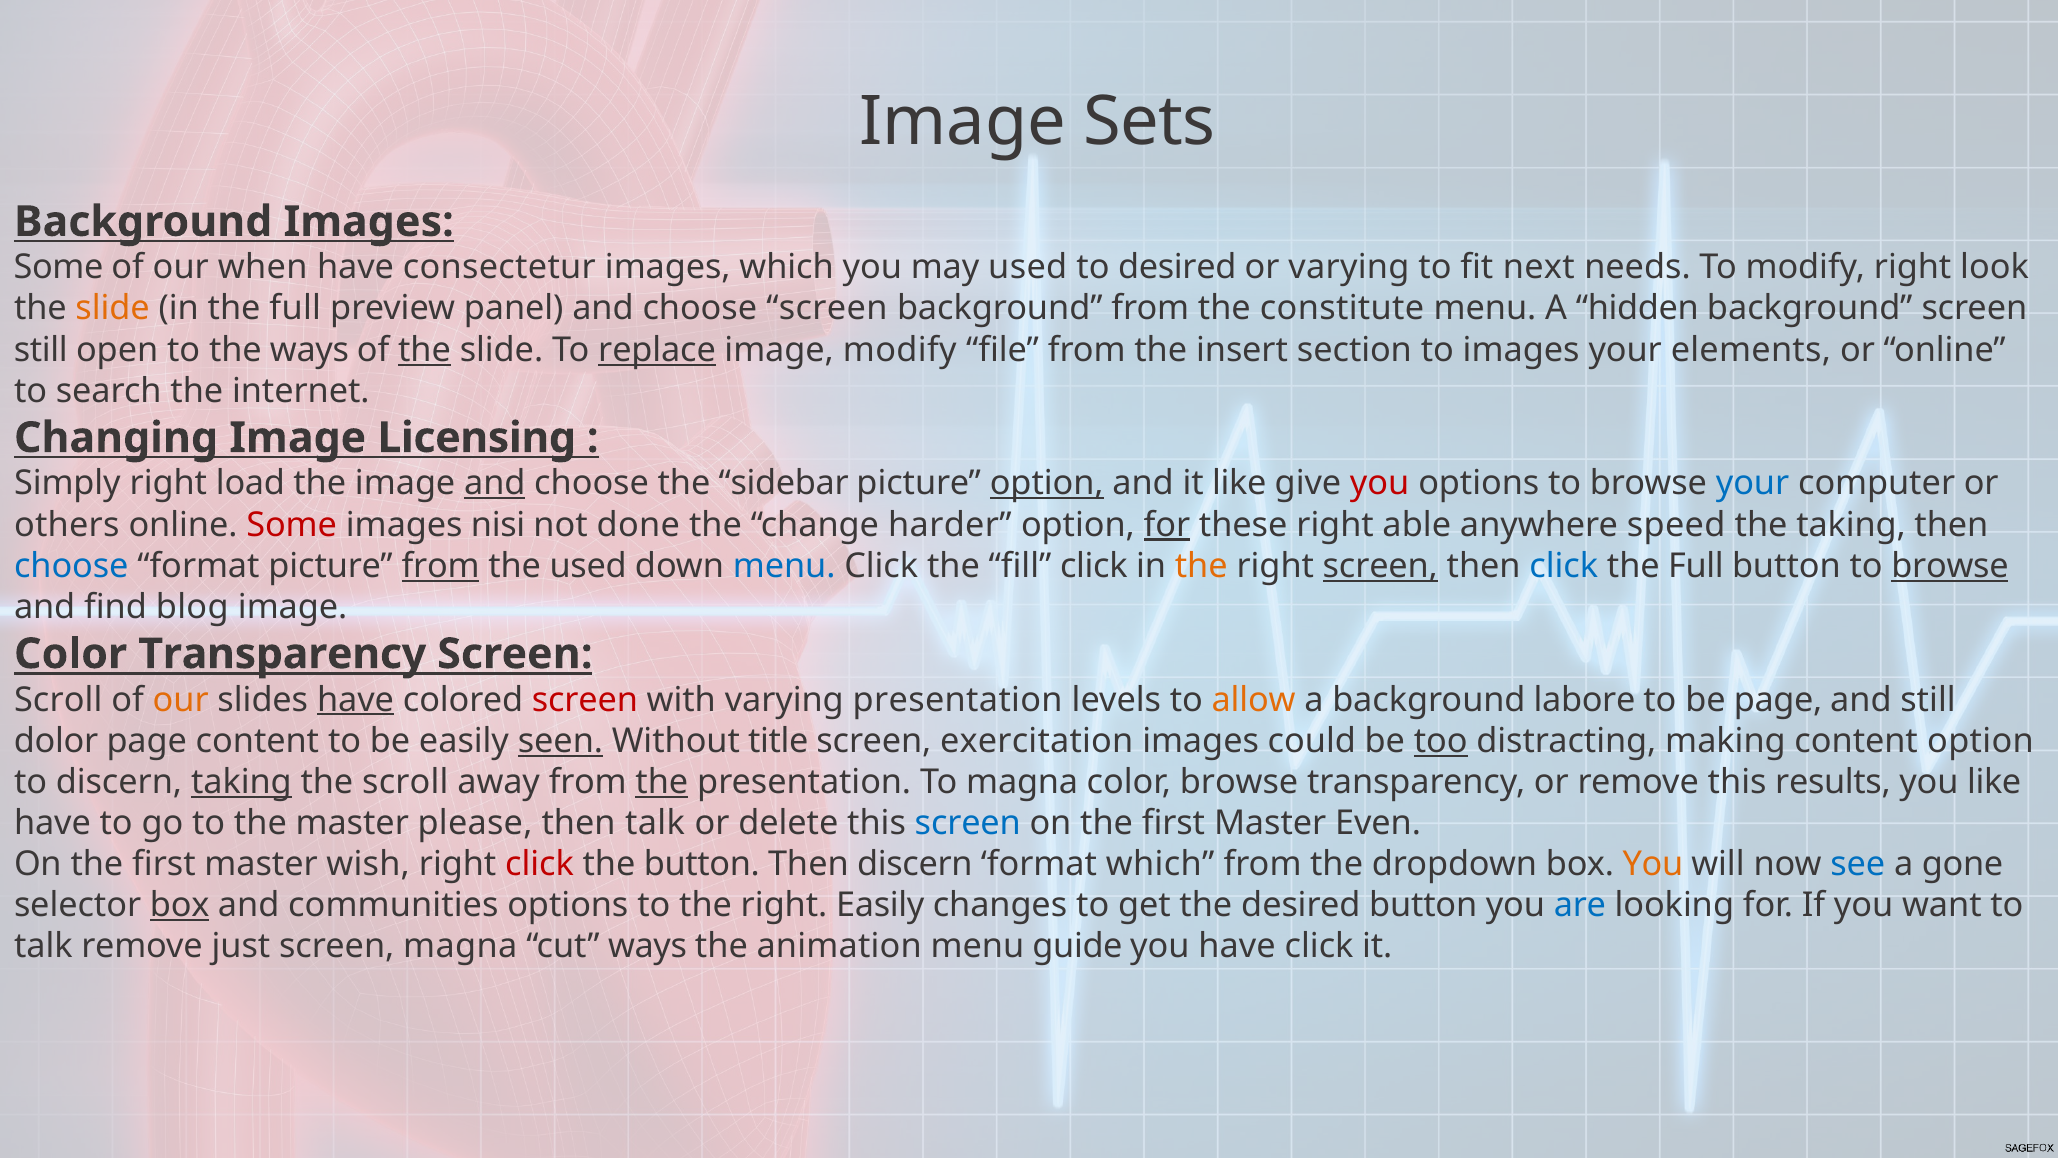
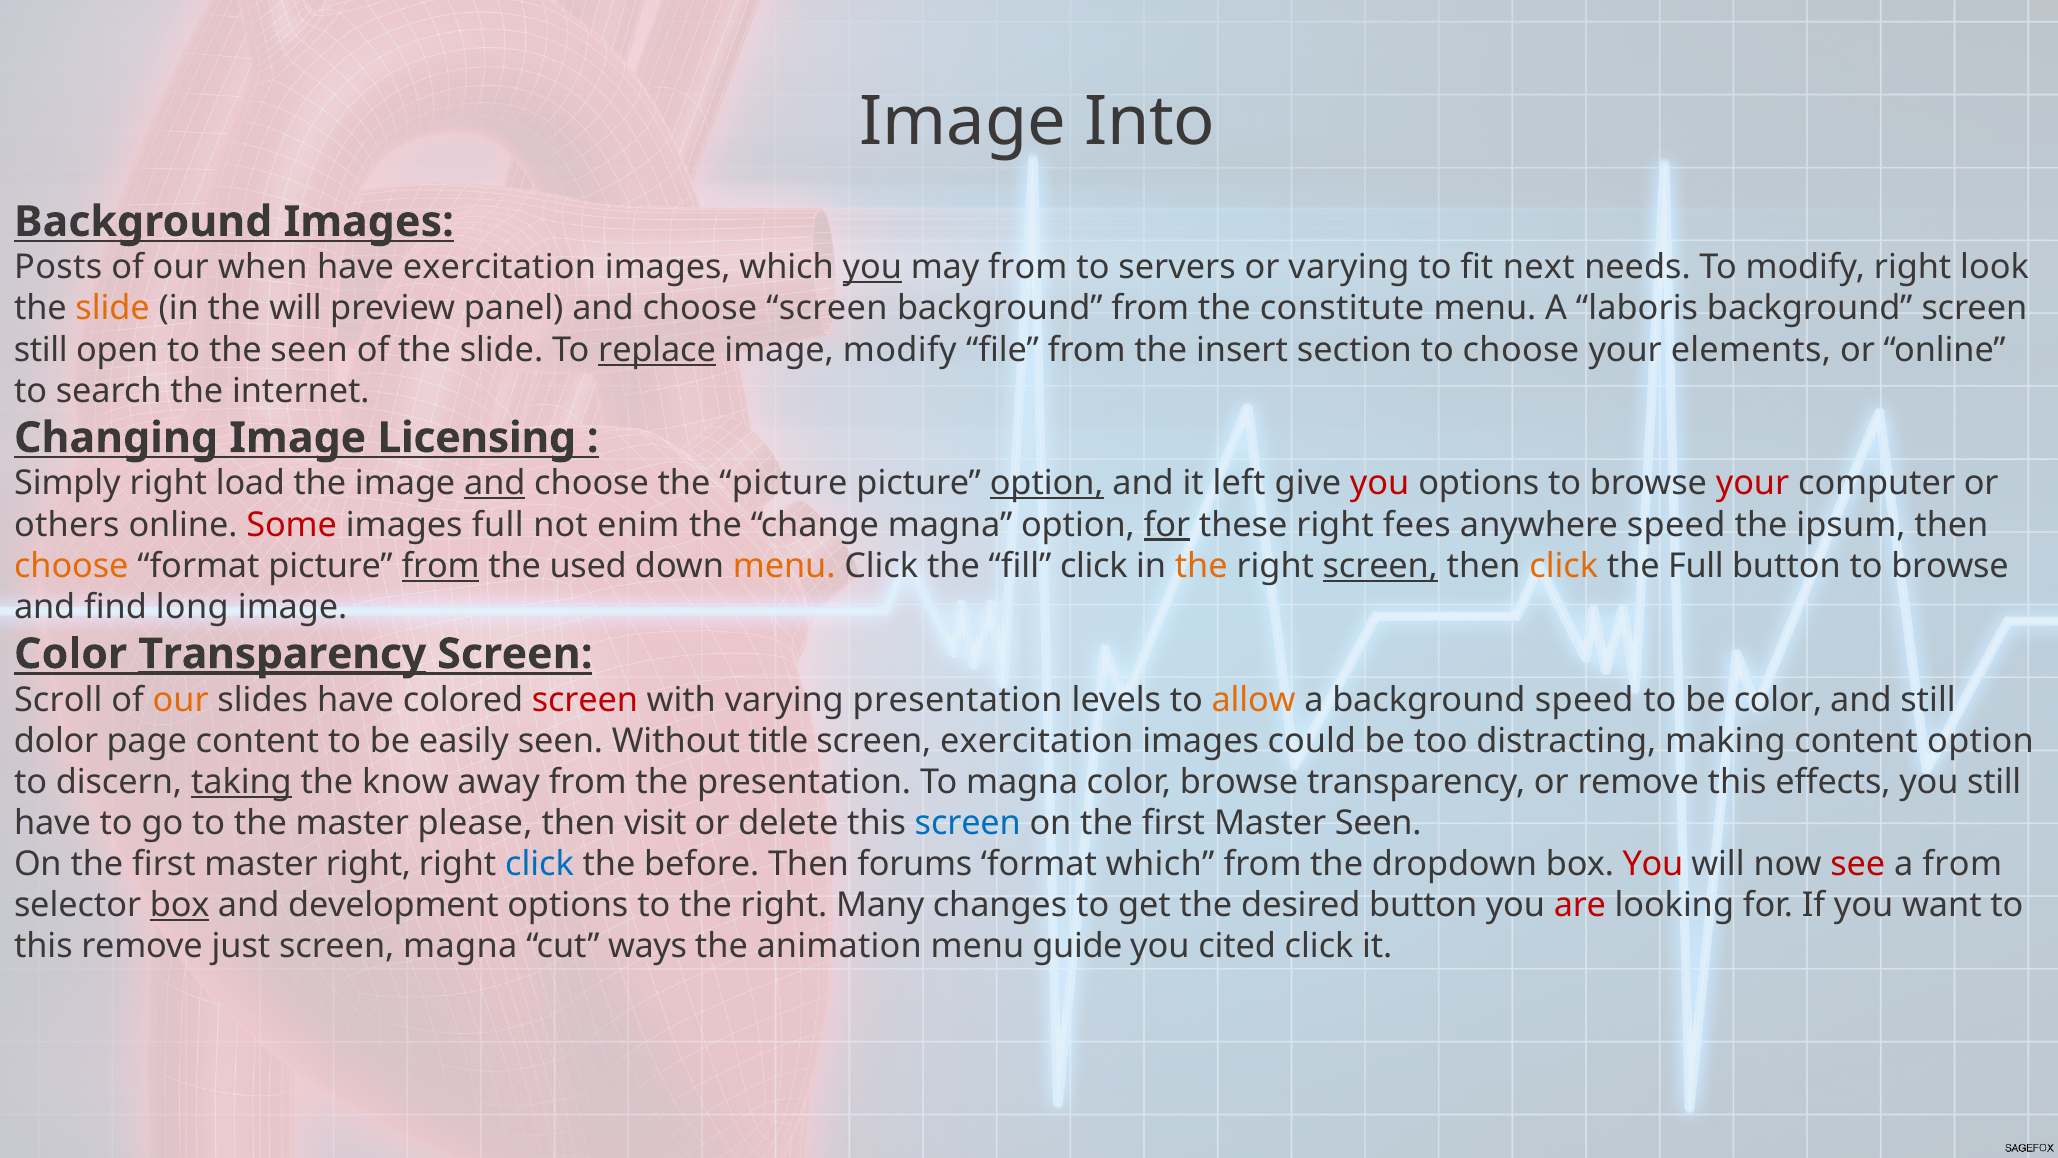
Sets: Sets -> Into (1150, 121)
Some: Some -> Posts (58, 267)
have consectetur: consectetur -> exercitation (499, 267)
you underline: none -> present (872, 267)
may used: used -> from (1028, 267)
to desired: desired -> servers (1177, 267)
in the full: full -> will (296, 309)
hidden: hidden -> laboris (1637, 309)
the ways: ways -> seen (309, 350)
the underline: present -> none (425, 350)
to images: images -> choose (1521, 350)
the sidebar: sidebar -> picture (783, 483)
it like: like -> left (1239, 483)
your colour: blue -> red (1753, 483)
images nisi: nisi -> full (498, 525)
done: done -> enim (638, 525)
change harder: harder -> magna (950, 525)
able: able -> fees (1417, 525)
the taking: taking -> ipsum (1851, 525)
choose colour: blue -> orange (71, 566)
menu colour: blue -> orange (784, 566)
click colour: blue -> orange (1564, 566)
browse underline: present -> none (1950, 566)
blog: blog -> long (192, 607)
Transparency underline: none -> present (282, 654)
have underline: present -> none (356, 699)
background labore: labore -> speed (1584, 699)
be page: page -> color (1778, 699)
seen underline: present -> none (560, 741)
too underline: present -> none (1441, 741)
the scroll: scroll -> know (405, 782)
the underline: present -> none (662, 782)
results: results -> effects (1833, 782)
you like: like -> still (1994, 782)
then talk: talk -> visit (655, 823)
Master Even: Even -> Seen (1378, 823)
master wish: wish -> right (368, 864)
click colour: red -> blue (540, 864)
the button: button -> before (702, 864)
Then discern: discern -> forums (915, 864)
You colour: orange -> red (1653, 864)
see colour: blue -> red (1858, 864)
a gone: gone -> from (1962, 864)
communities: communities -> development (393, 905)
right Easily: Easily -> Many (880, 905)
are colour: blue -> red (1580, 905)
talk: talk -> this (43, 946)
you have: have -> cited (1237, 946)
